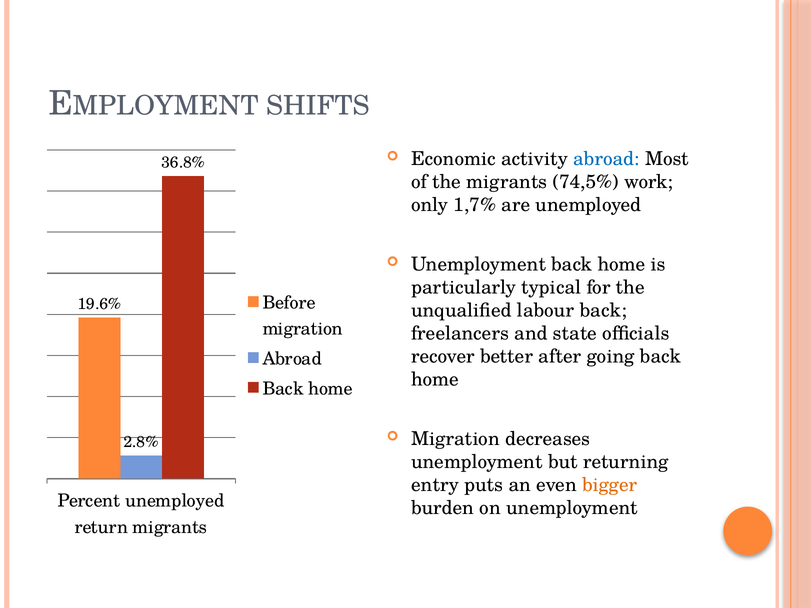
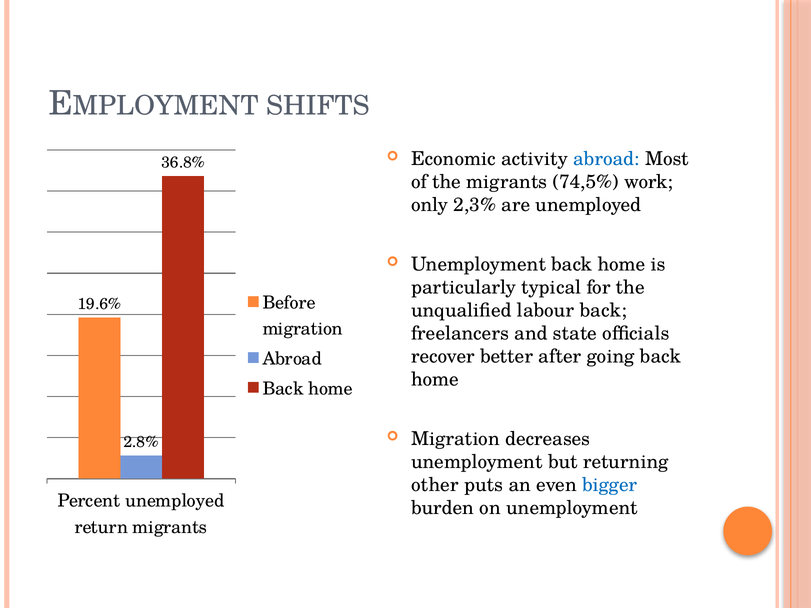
1,7%: 1,7% -> 2,3% (475, 205)
entry: entry -> other (435, 485)
bigger colour: orange -> blue (610, 485)
